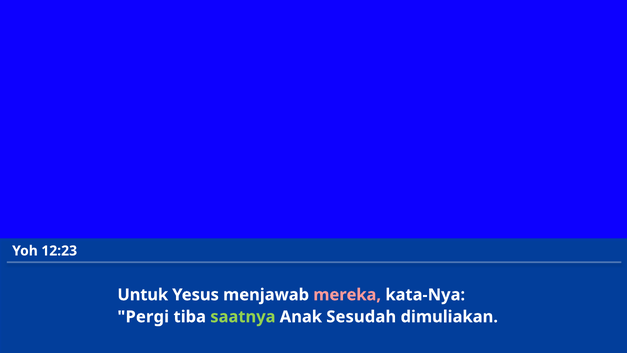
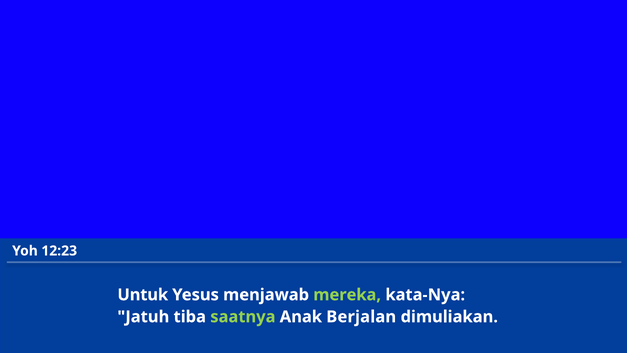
mereka colour: pink -> light green (347, 295)
Pergi: Pergi -> Jatuh (143, 317)
Sesudah: Sesudah -> Berjalan (361, 317)
